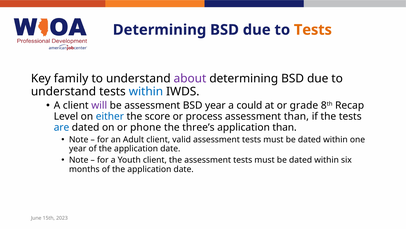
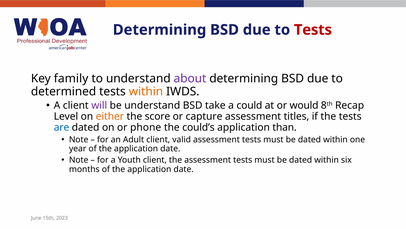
Tests colour: orange -> red (313, 30)
understand: understand -> determined (64, 91)
within colour: blue -> orange (146, 91)
be assessment: assessment -> understand (152, 105)
BSD year: year -> take (215, 105)
grade: grade -> would (304, 105)
either colour: blue -> orange (110, 116)
process: process -> capture (204, 116)
assessment than: than -> titles (296, 116)
three’s: three’s -> could’s (198, 127)
